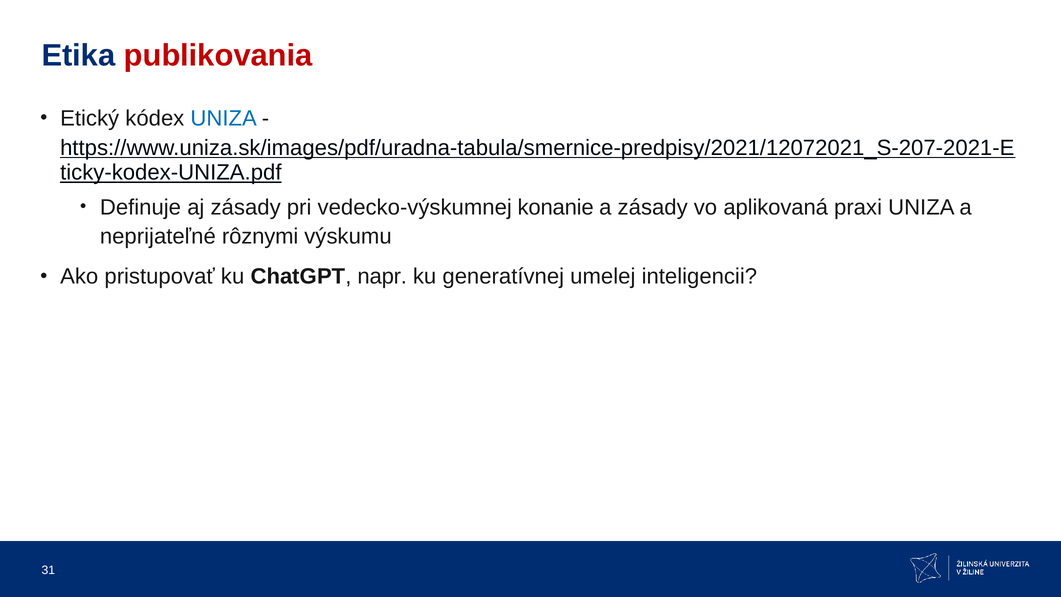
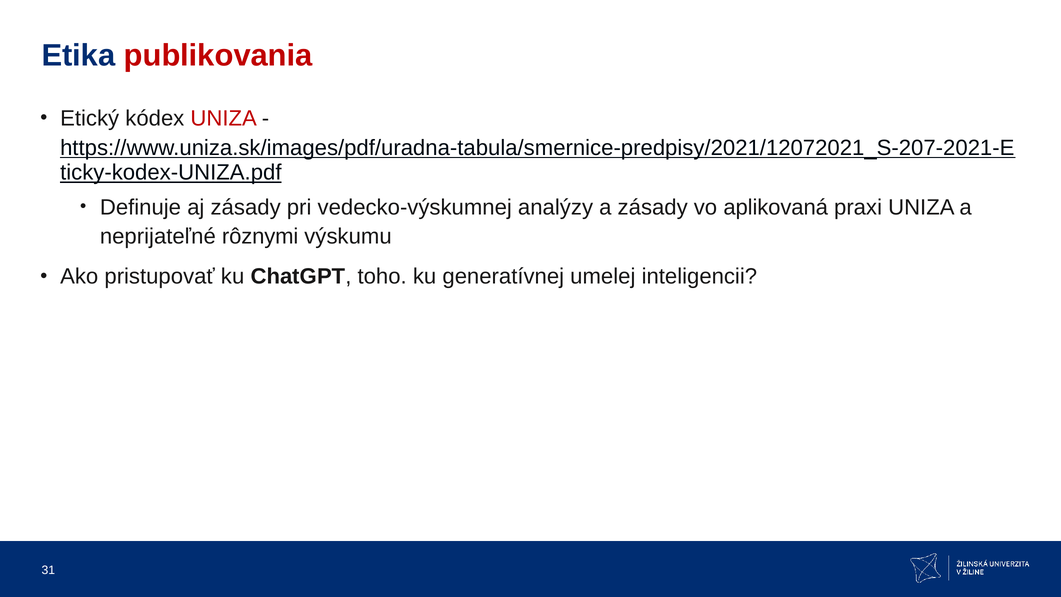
UNIZA colour: blue -> red (224, 118)
konanie: konanie -> analýzy (556, 207)
napr: napr -> toho (382, 277)
